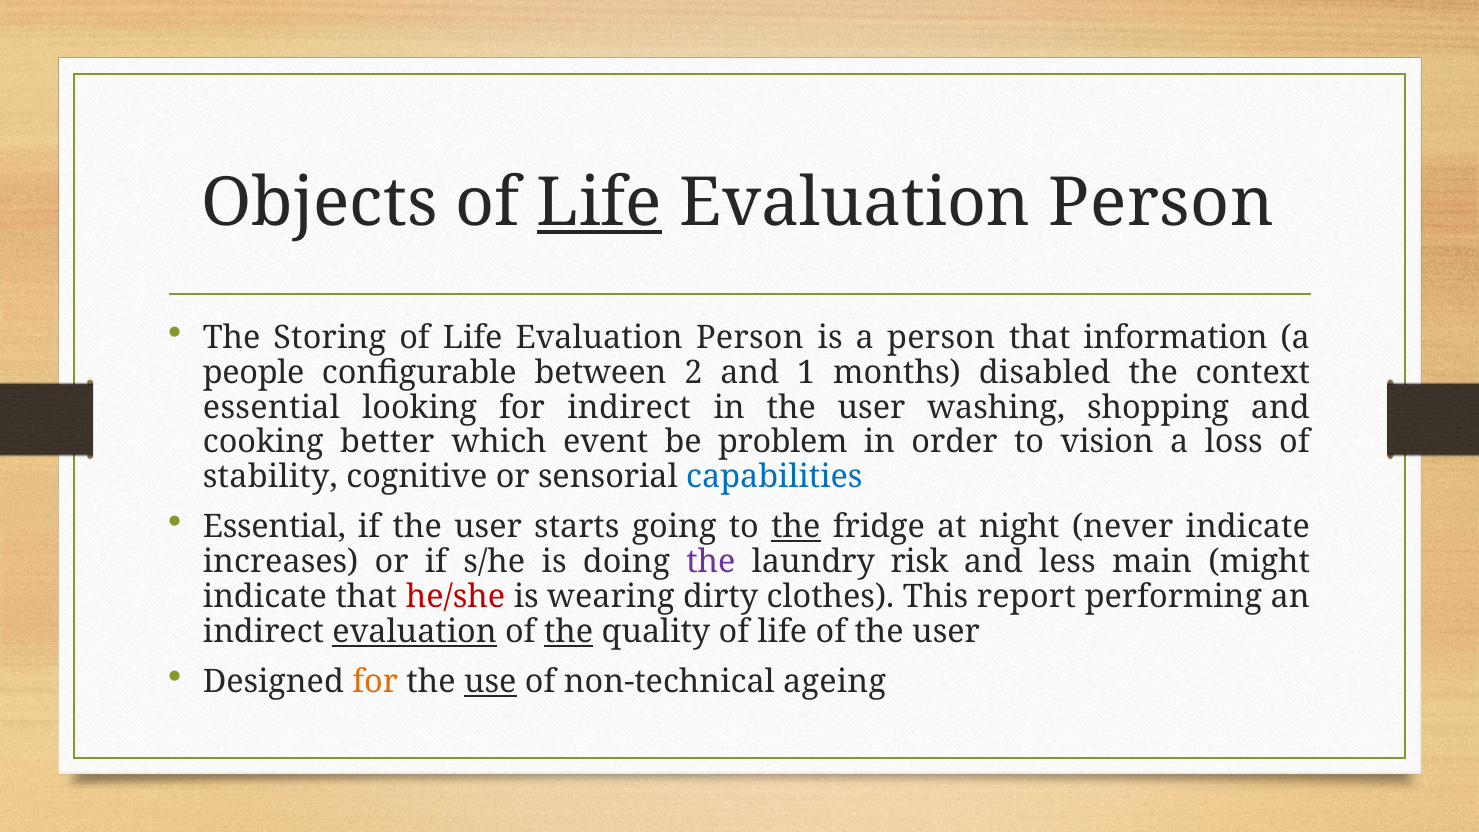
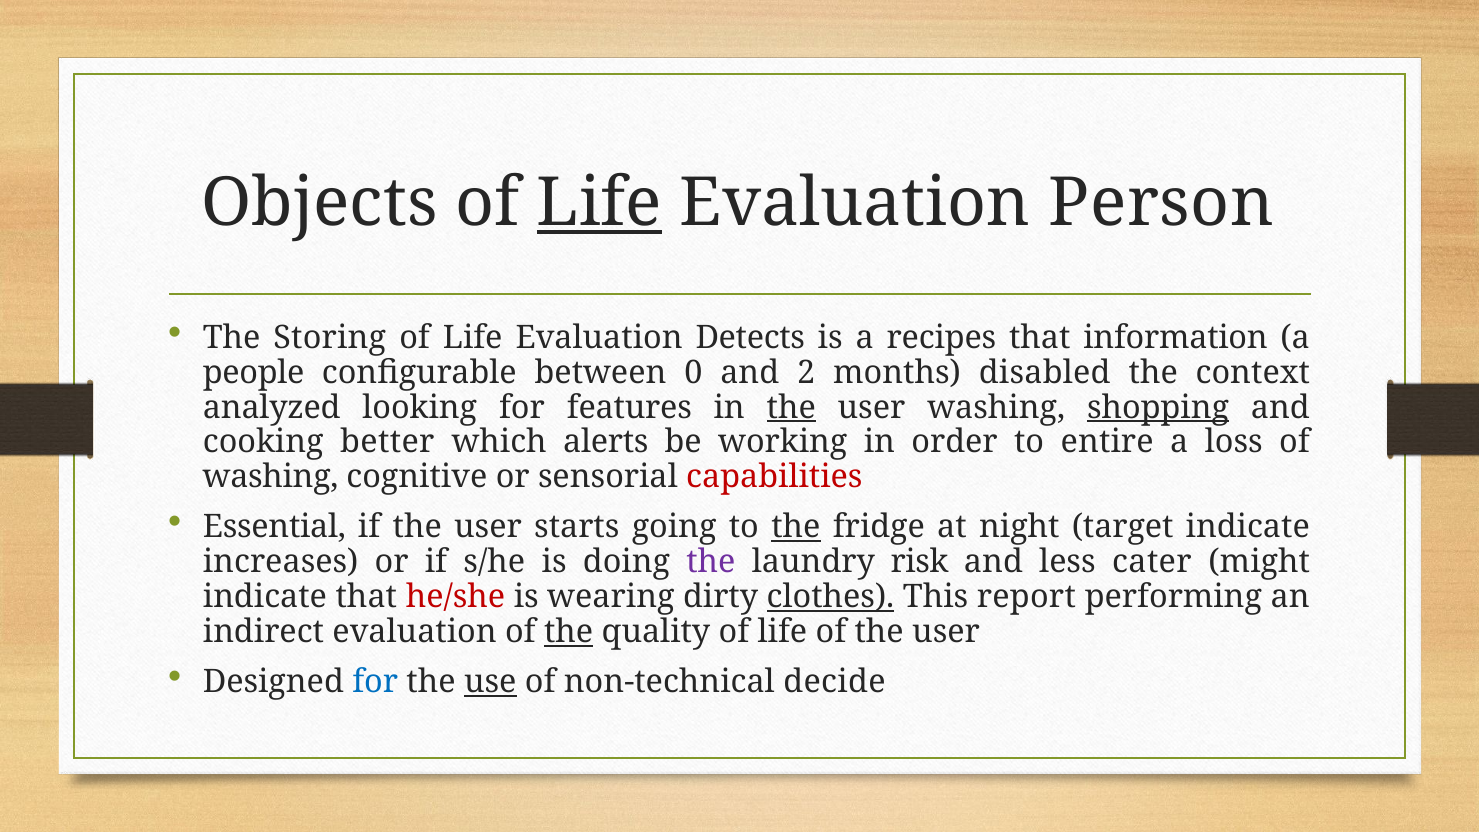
Person: Person -> Detects (750, 337)
a person: person -> recipes (941, 337)
2: 2 -> 0 (693, 372)
1: 1 -> 2 (806, 372)
essential: essential -> analyzed (272, 407)
for indirect: indirect -> features (629, 407)
the underline: none -> present (791, 407)
shopping underline: none -> present (1158, 407)
event: event -> alerts (606, 442)
problem: problem -> working (783, 442)
vision: vision -> entire (1107, 442)
stability: stability -> washing (271, 477)
capabilities colour: blue -> red (774, 477)
never: never -> target (1123, 527)
main: main -> cater (1152, 562)
clothes underline: none -> present (831, 597)
evaluation underline: present -> none (415, 632)
for colour: orange -> blue (375, 682)
ageing: ageing -> decide (835, 682)
